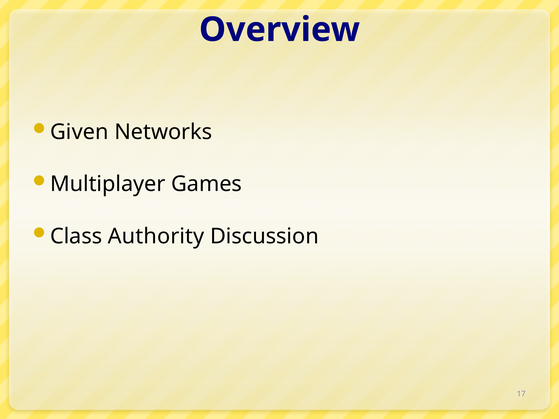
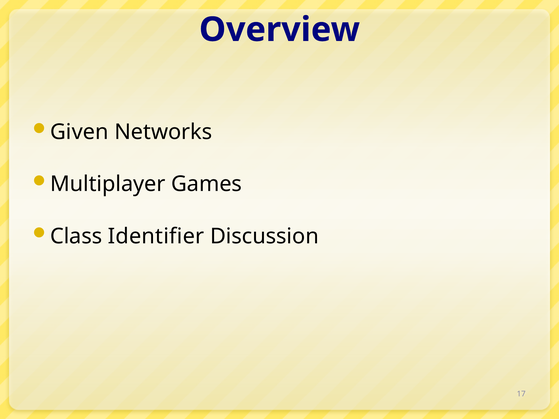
Authority: Authority -> Identifier (156, 236)
